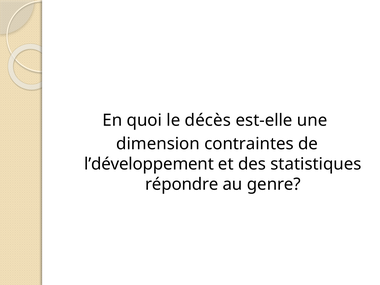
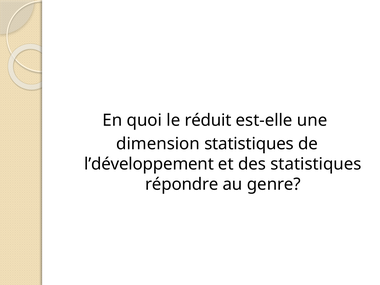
décès: décès -> réduit (208, 120)
dimension contraintes: contraintes -> statistiques (249, 144)
